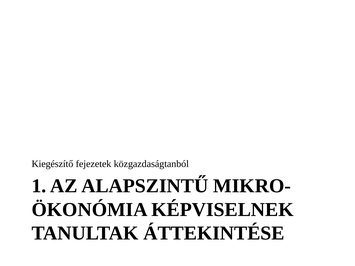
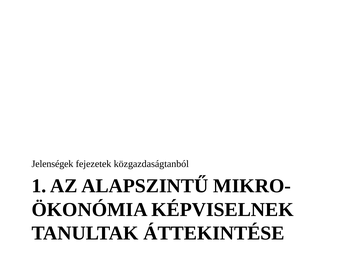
Kiegészítő: Kiegészítő -> Jelenségek (52, 164)
